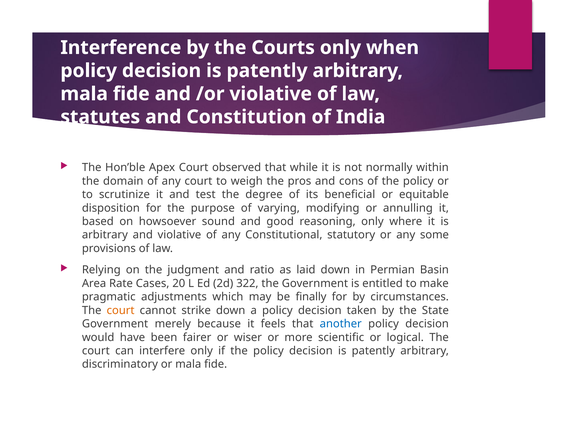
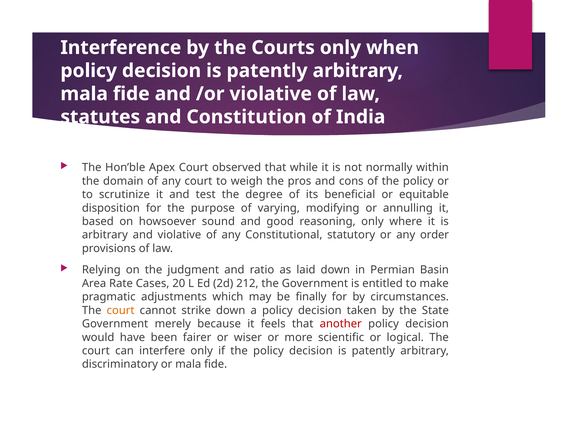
some: some -> order (434, 235)
322: 322 -> 212 (247, 283)
another colour: blue -> red (341, 324)
